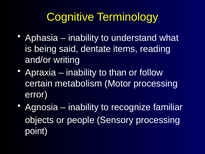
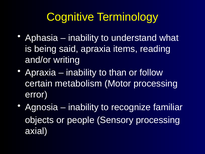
said dentate: dentate -> apraxia (96, 49)
point: point -> axial (36, 131)
